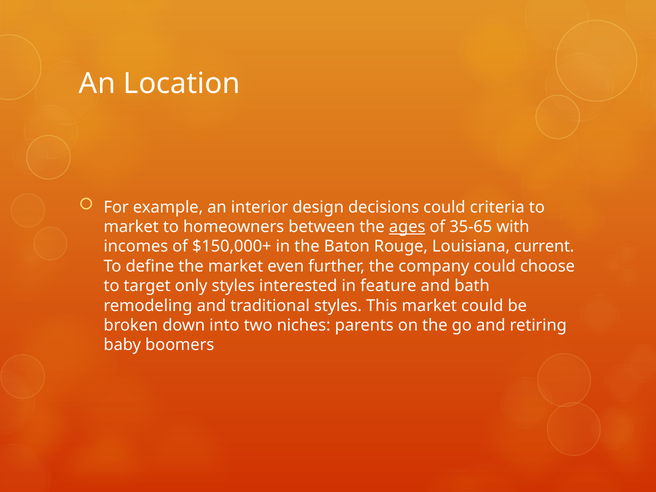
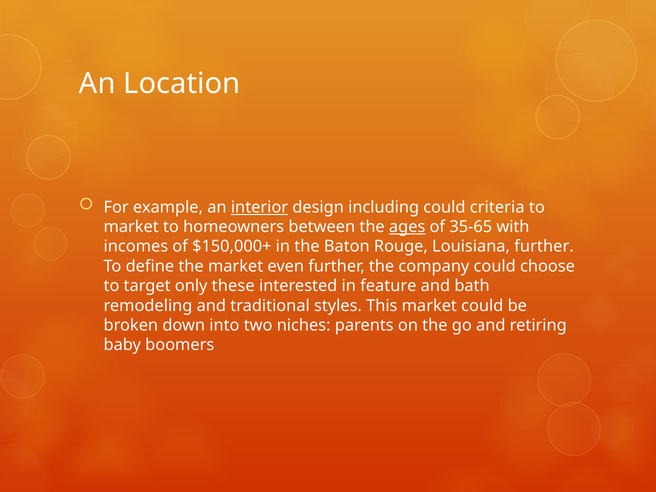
interior underline: none -> present (260, 207)
decisions: decisions -> including (384, 207)
Louisiana current: current -> further (544, 247)
only styles: styles -> these (233, 286)
